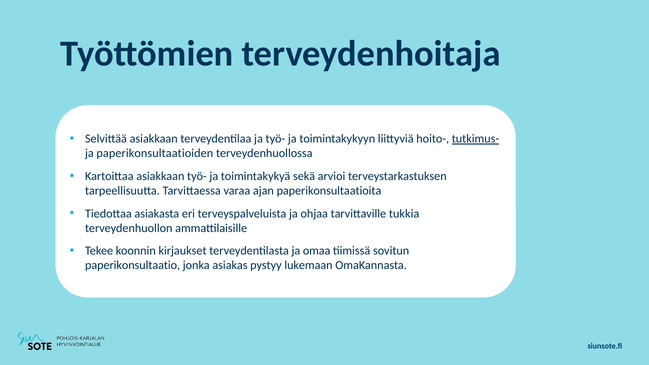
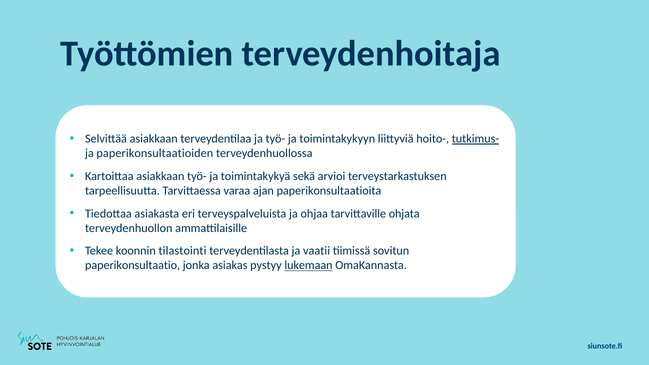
tukkia: tukkia -> ohjata (404, 214)
kirjaukset: kirjaukset -> tilastointi (183, 251)
omaa: omaa -> vaatii (317, 251)
lukemaan underline: none -> present (309, 265)
